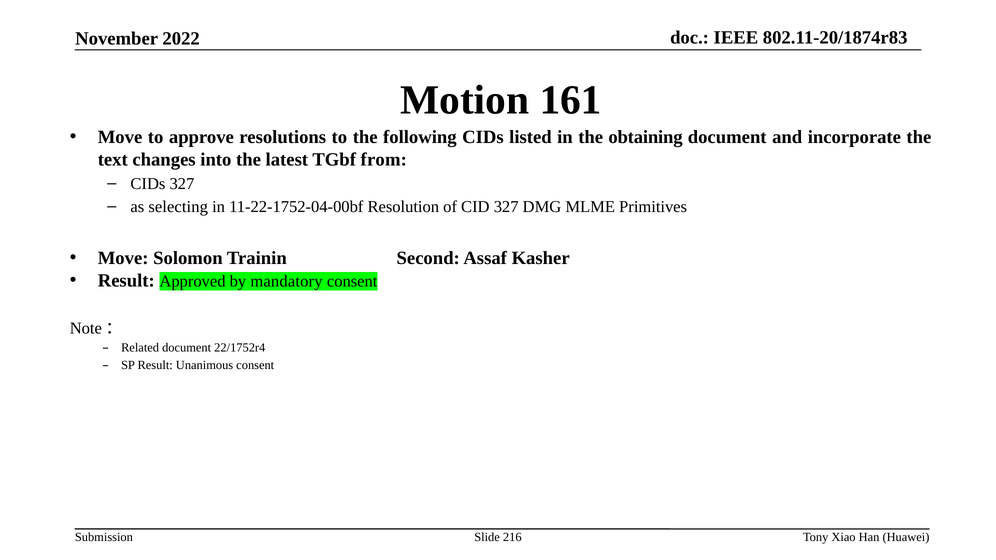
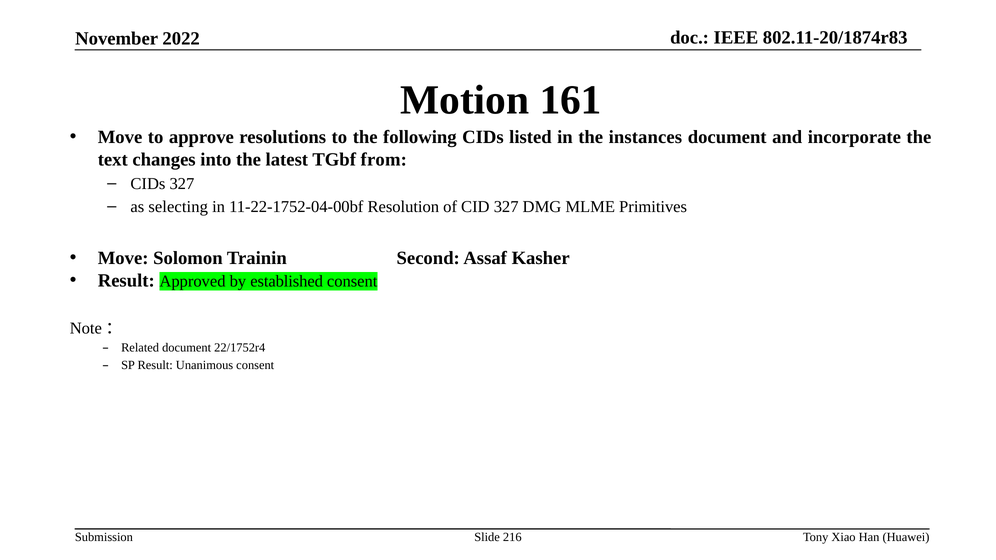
obtaining: obtaining -> instances (645, 137)
mandatory: mandatory -> established (287, 281)
